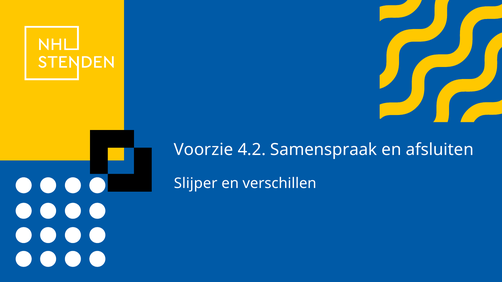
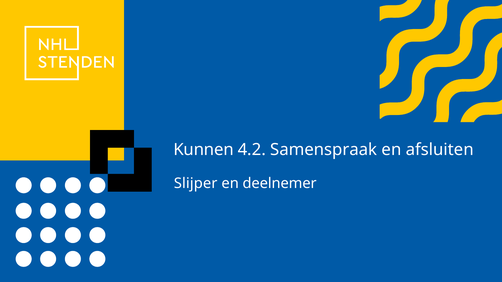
Voorzie: Voorzie -> Kunnen (204, 150)
verschillen: verschillen -> deelnemer (280, 184)
